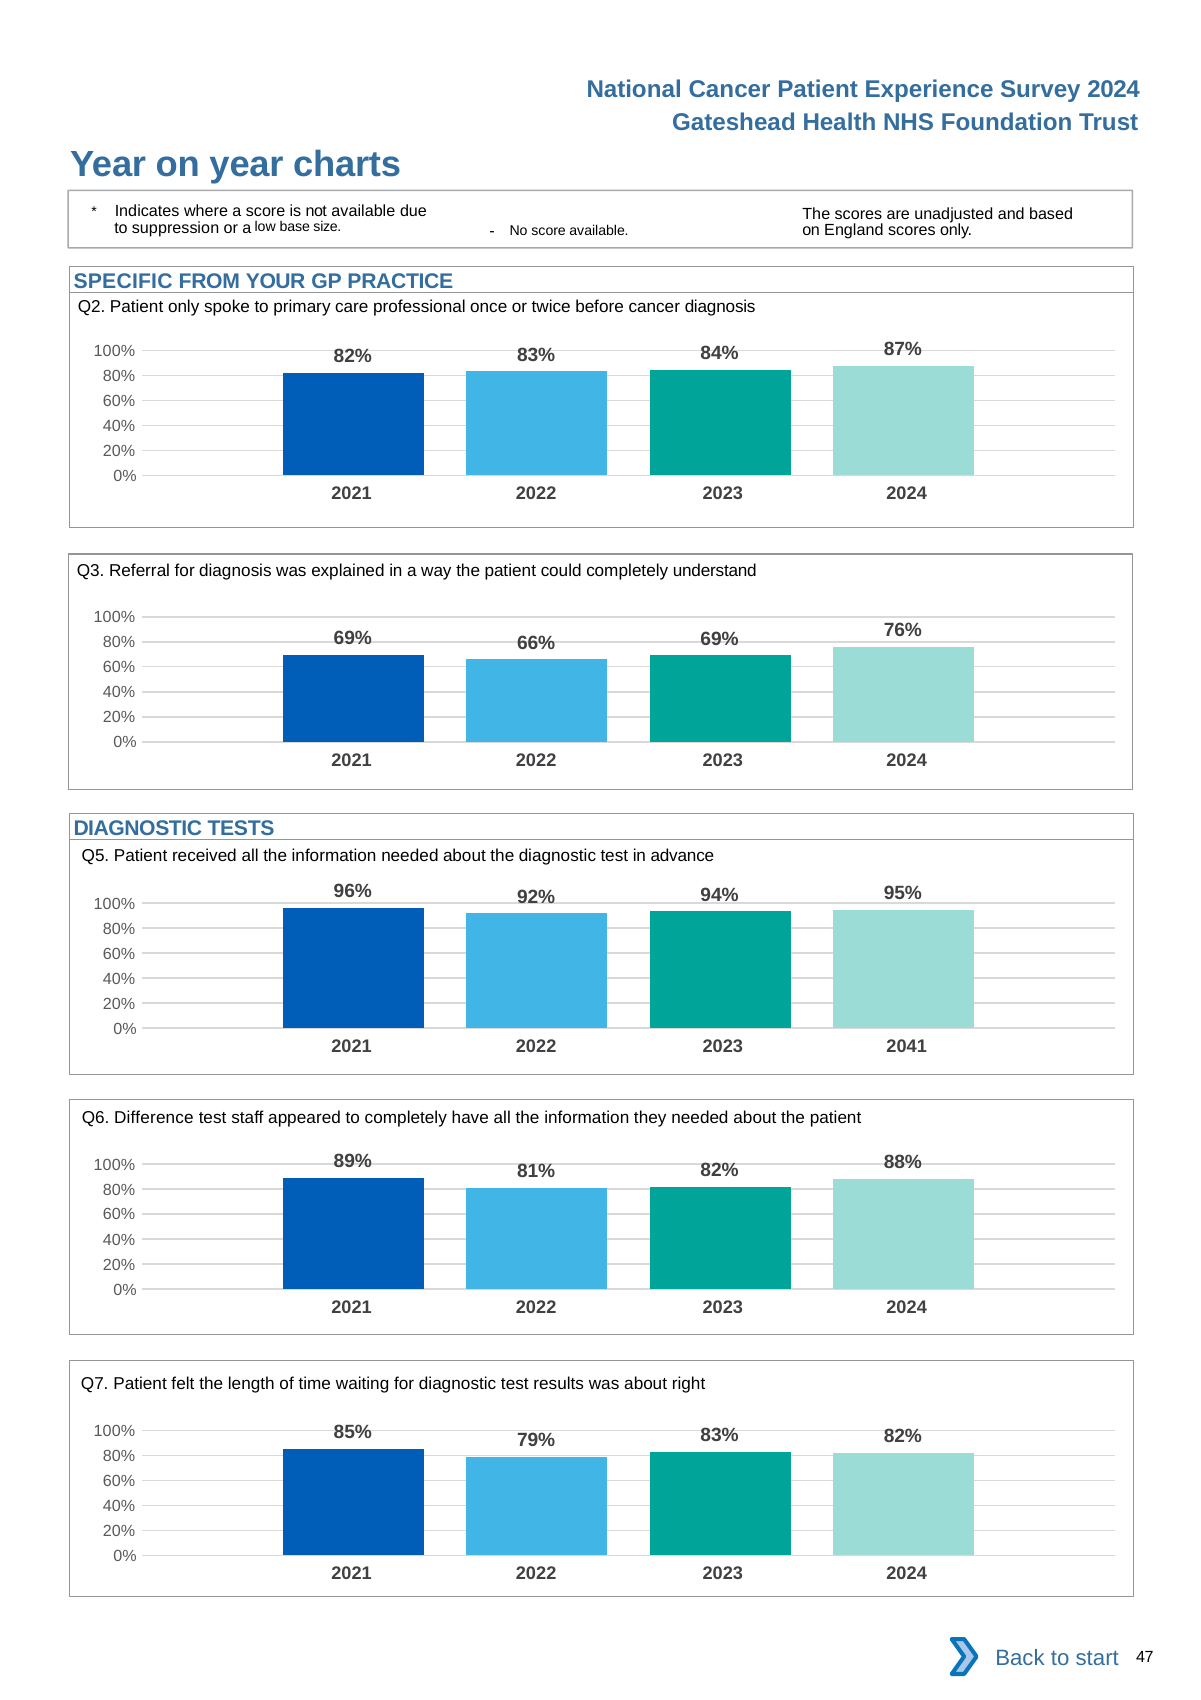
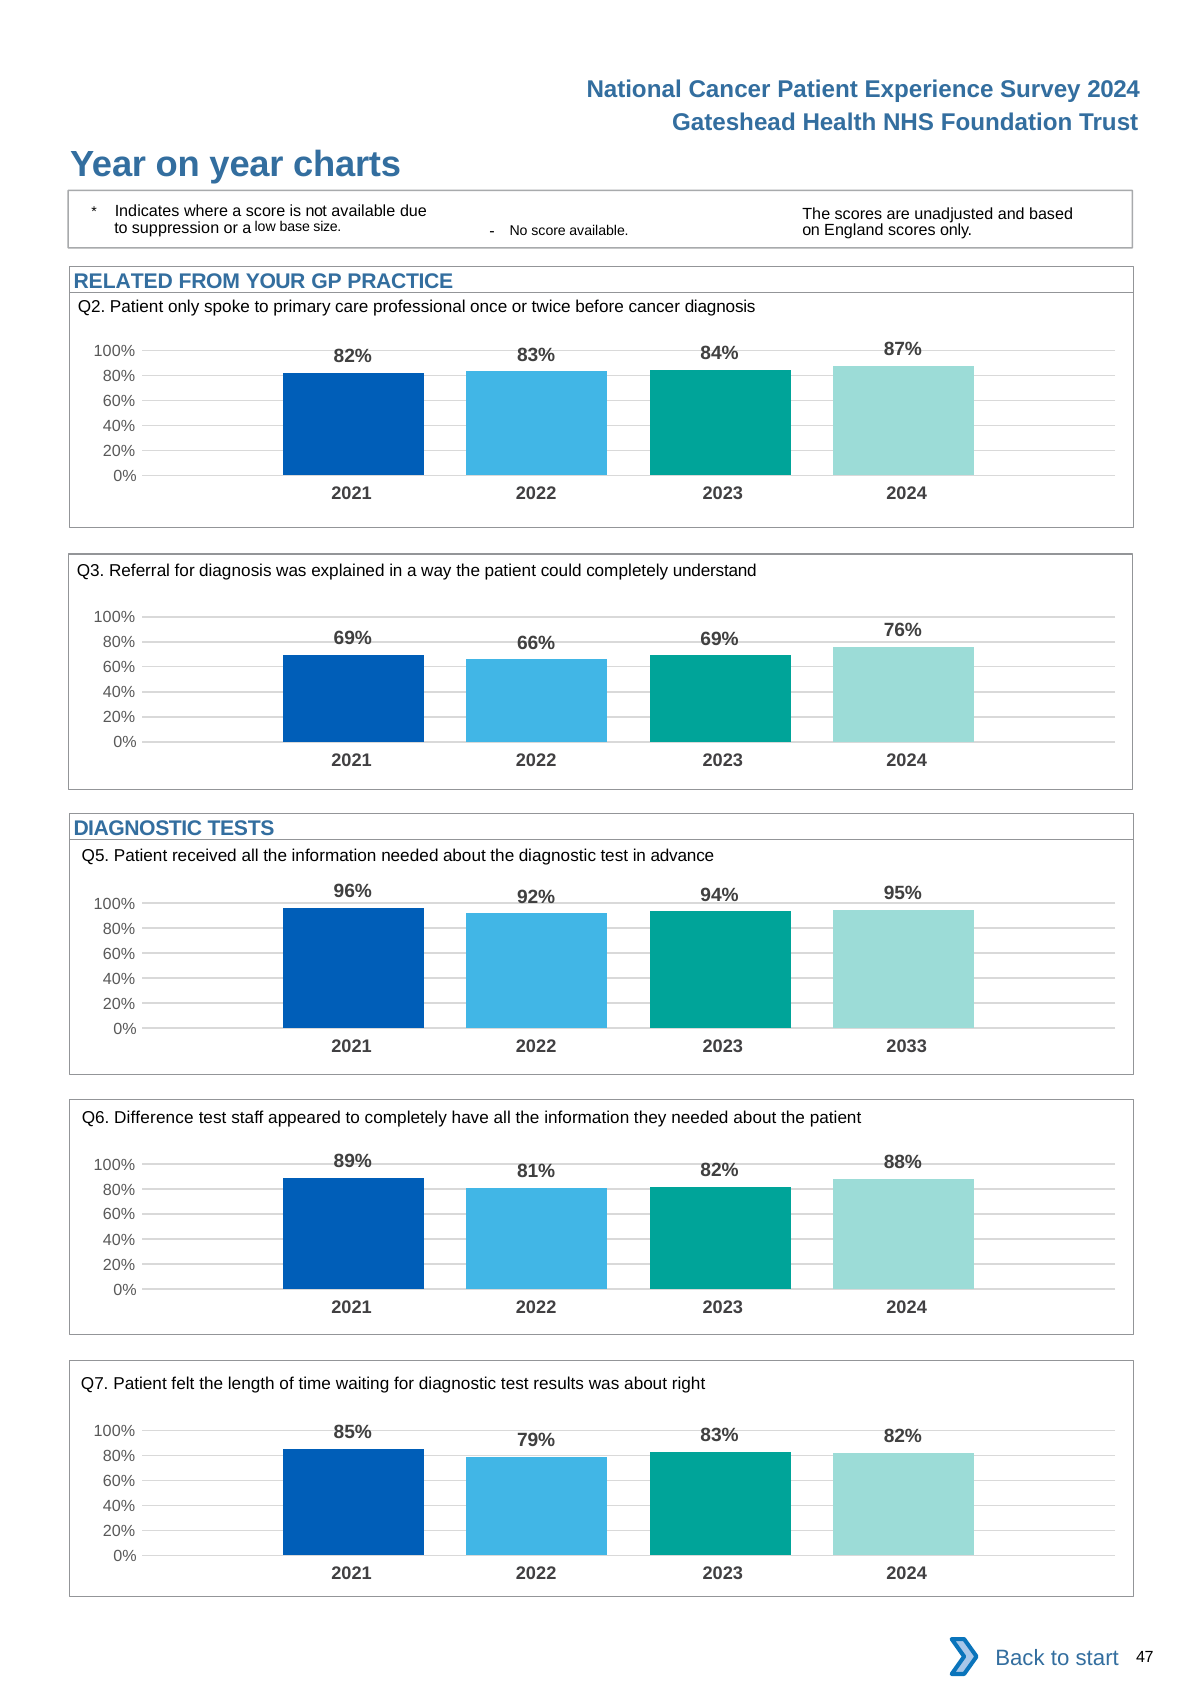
SPECIFIC: SPECIFIC -> RELATED (123, 281)
2041: 2041 -> 2033 (907, 1047)
